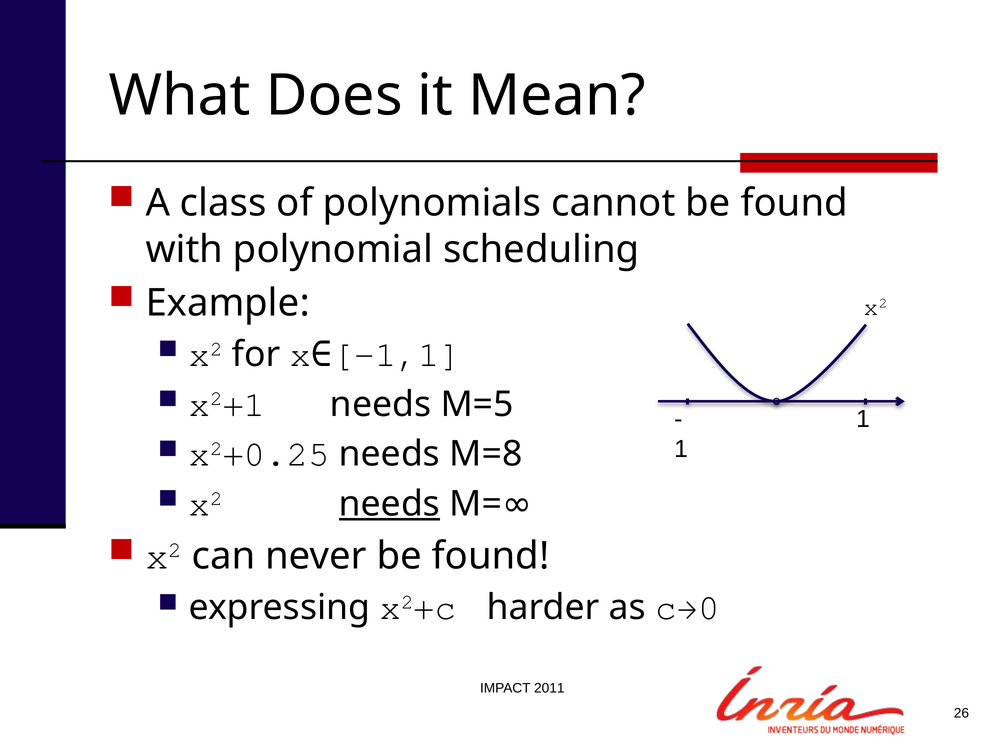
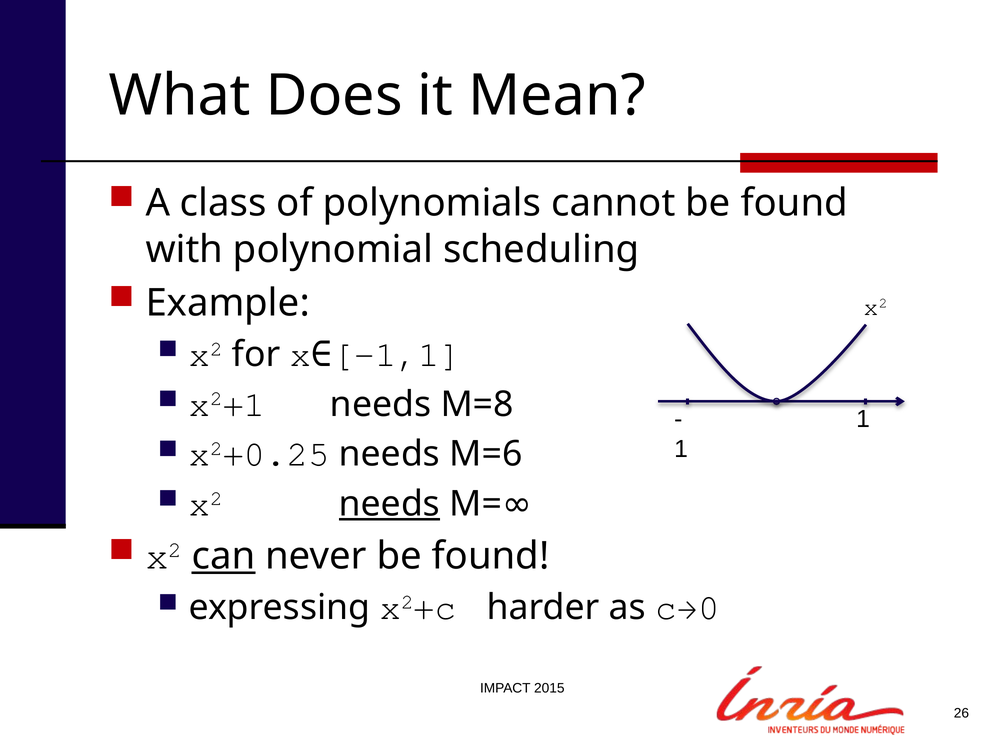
M=5: M=5 -> M=8 (477, 404)
M=8: M=8 -> M=6 (486, 454)
can underline: none -> present (223, 556)
2011: 2011 -> 2015 (549, 689)
